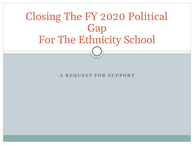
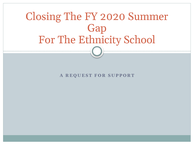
Political: Political -> Summer (148, 17)
